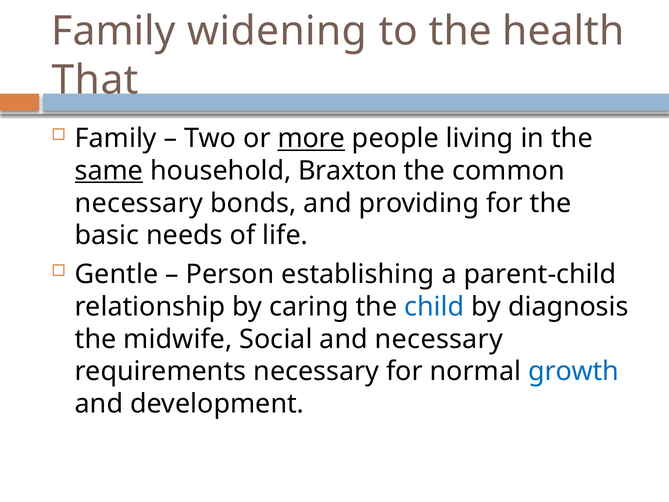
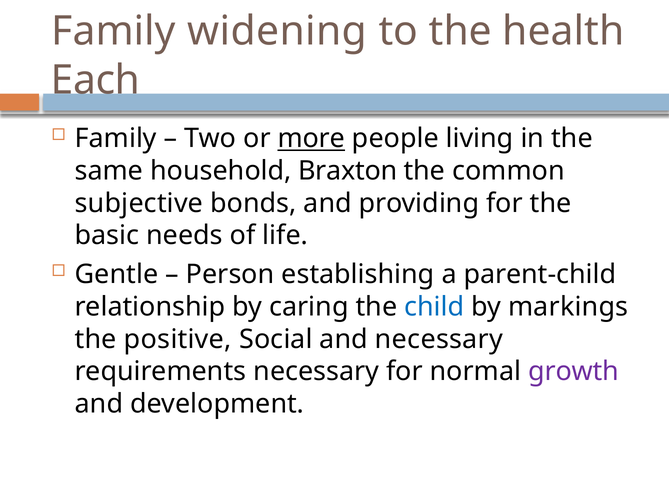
That: That -> Each (96, 80)
same underline: present -> none (109, 171)
necessary: necessary -> subjective (139, 203)
diagnosis: diagnosis -> markings (568, 307)
midwife: midwife -> positive (178, 339)
growth colour: blue -> purple (574, 371)
